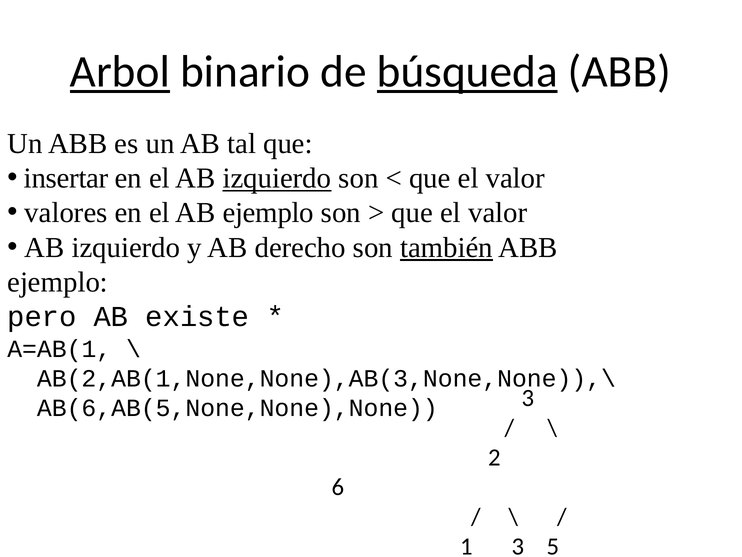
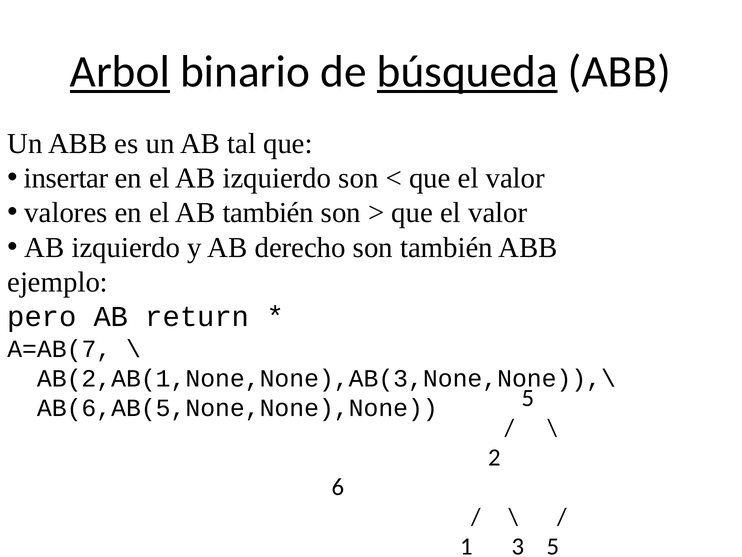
izquierdo underline: present -> none (277, 178)
AB ejemplo: ejemplo -> también (268, 213)
también underline: present -> none (446, 247)
existe: existe -> return (197, 317)
A=AB(1: A=AB(1 -> A=AB(7 (59, 349)
AB(6,AB(5,None,None),None 3: 3 -> 5 (528, 398)
